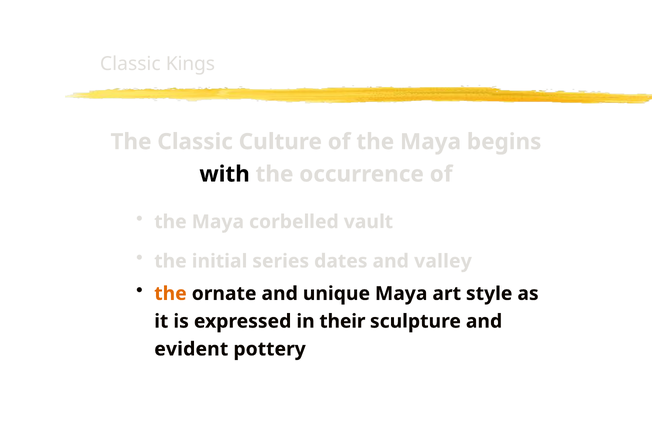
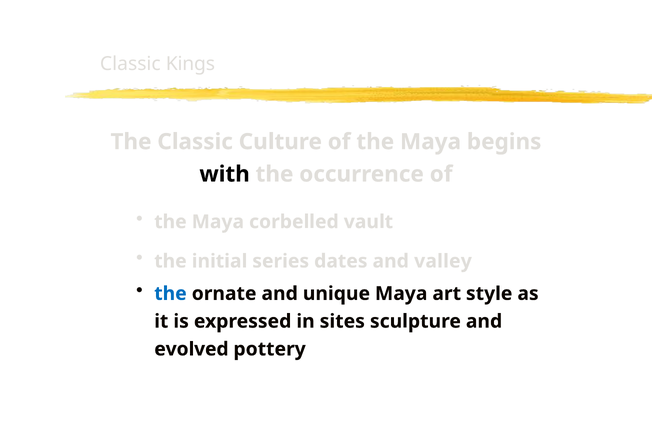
the colour: orange -> blue (170, 294)
their: their -> sites (342, 322)
evident: evident -> evolved (191, 350)
